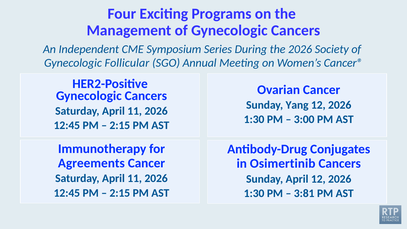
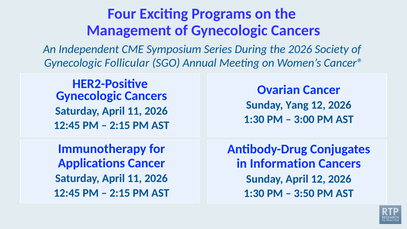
Agreements: Agreements -> Applications (91, 163)
Osimertinib: Osimertinib -> Information (283, 164)
3:81: 3:81 -> 3:50 (304, 193)
